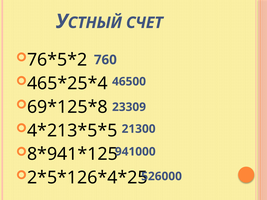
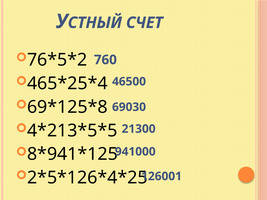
23309: 23309 -> 69030 (129, 107)
526000: 526000 -> 126001 (162, 177)
